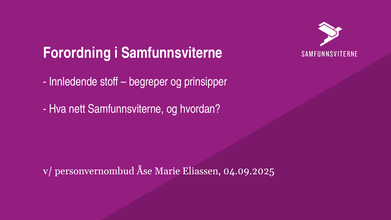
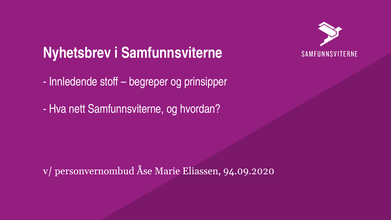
Forordning: Forordning -> Nyhetsbrev (77, 53)
04.09.2025: 04.09.2025 -> 94.09.2020 (249, 171)
